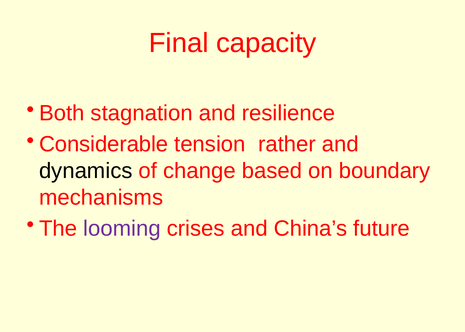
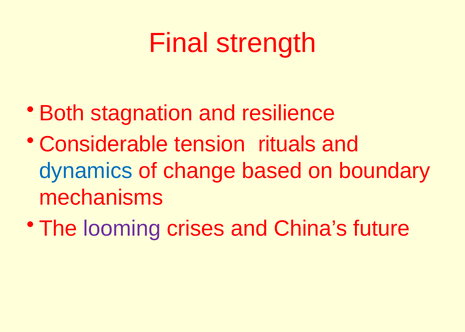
capacity: capacity -> strength (266, 43)
rather: rather -> rituals (287, 144)
dynamics colour: black -> blue (86, 171)
